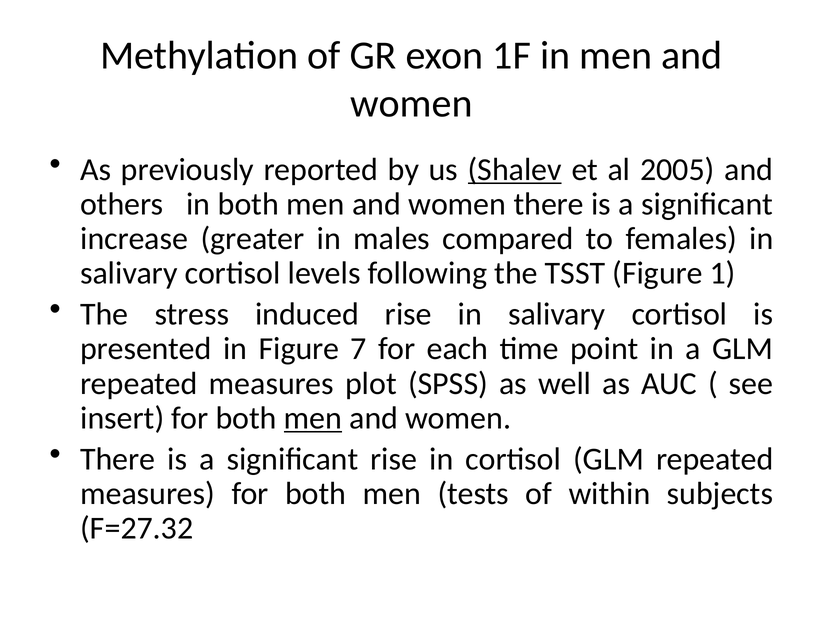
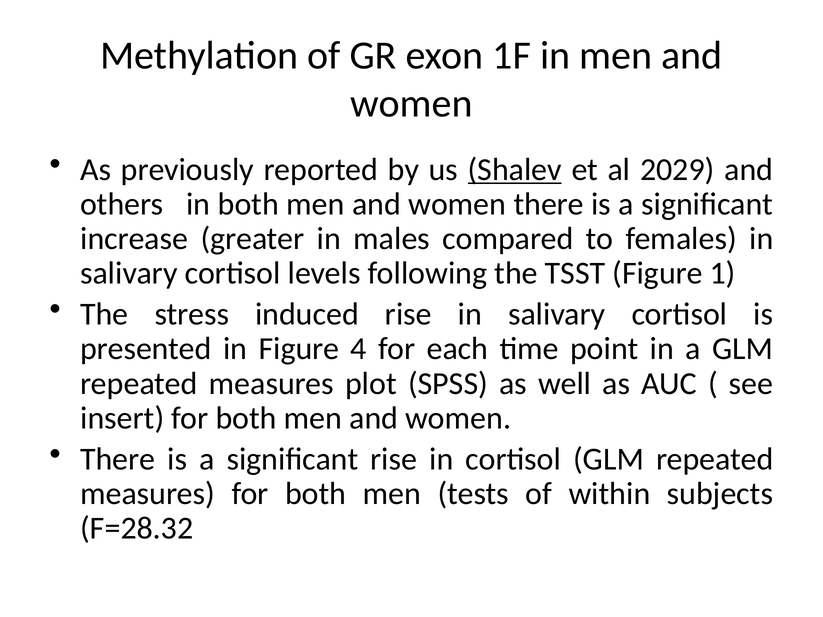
2005: 2005 -> 2029 (677, 170)
7: 7 -> 4 (359, 349)
men underline: present -> none (313, 418)
F=27.32: F=27.32 -> F=28.32 (137, 528)
